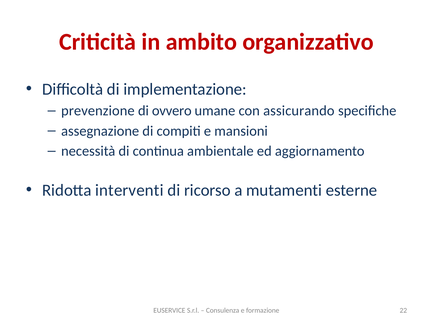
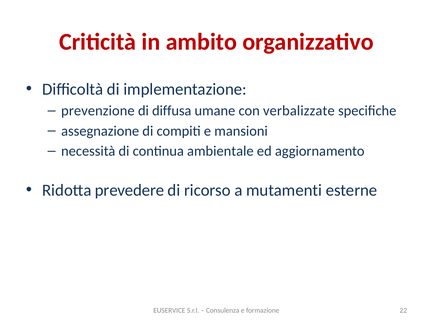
ovvero: ovvero -> diffusa (172, 111)
assicurando: assicurando -> verbalizzate (299, 111)
interventi: interventi -> prevedere (130, 190)
